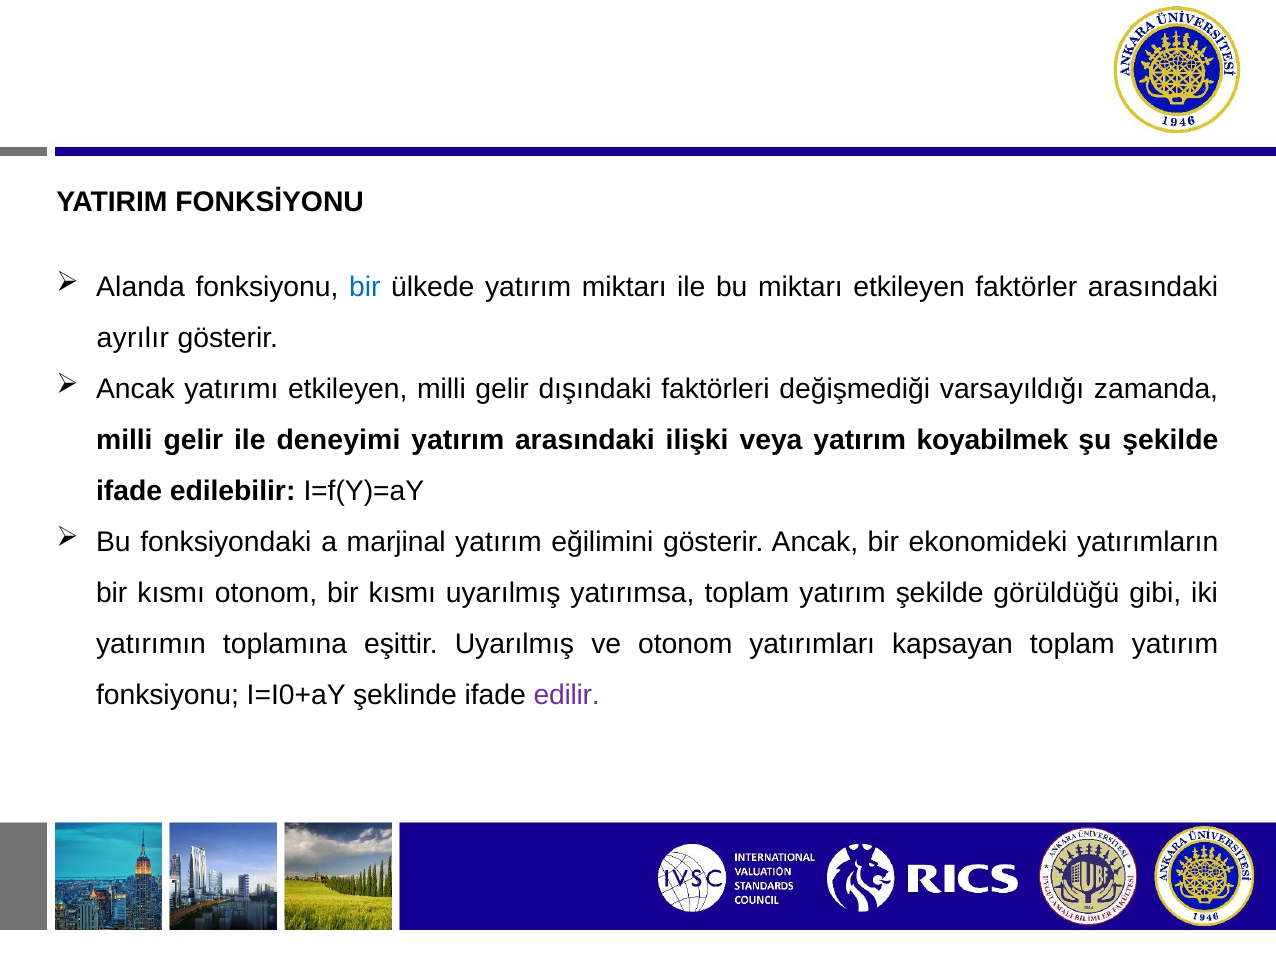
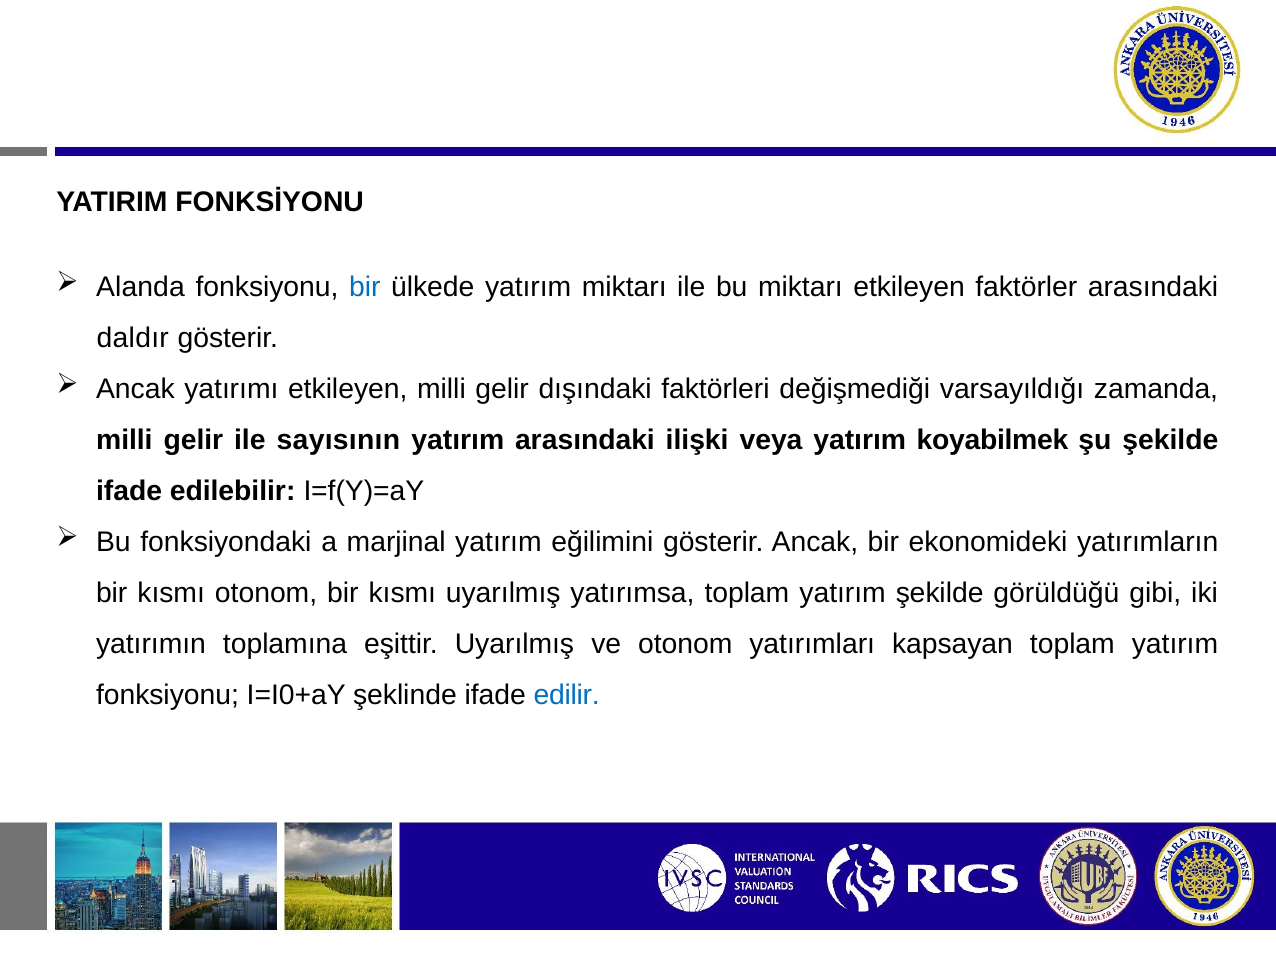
ayrılır: ayrılır -> daldır (133, 338)
deneyimi: deneyimi -> sayısının (338, 440)
edilir colour: purple -> blue (567, 695)
